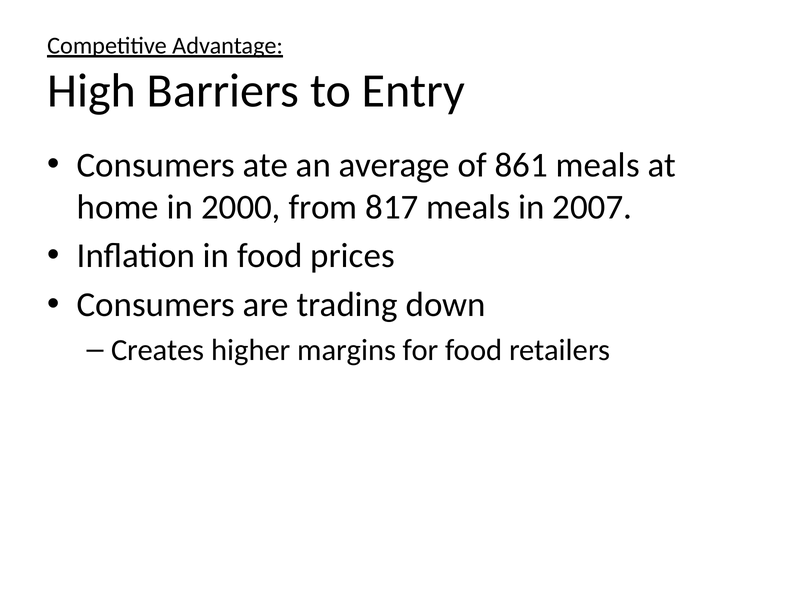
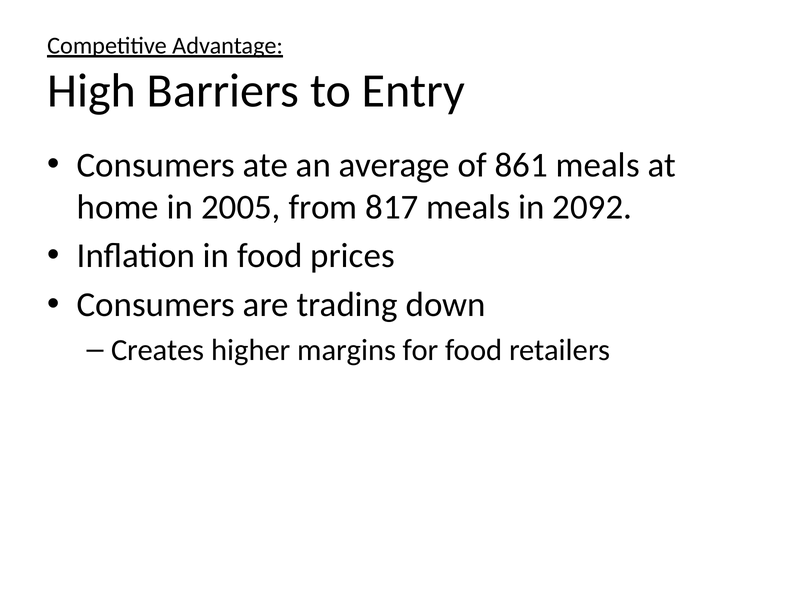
2000: 2000 -> 2005 (241, 207)
2007: 2007 -> 2092 (592, 207)
